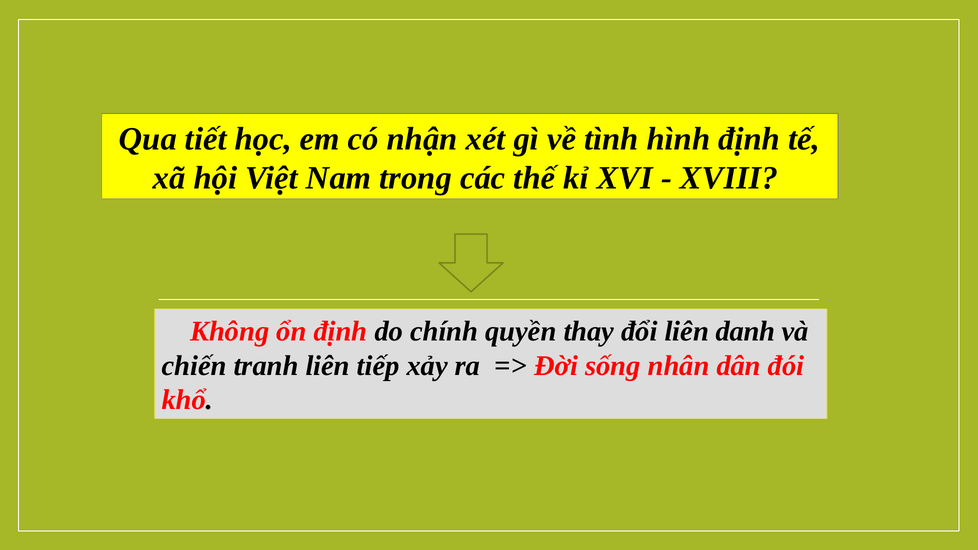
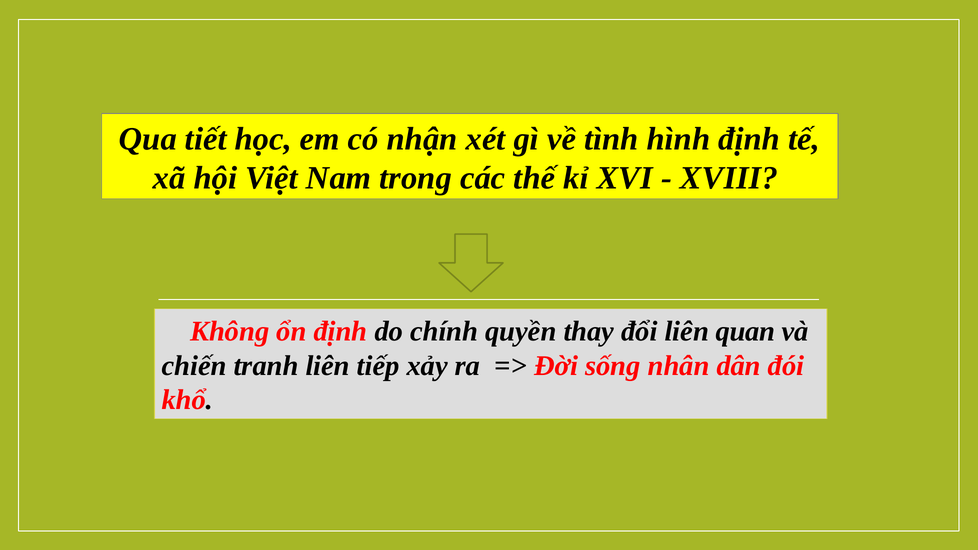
danh: danh -> quan (745, 332)
